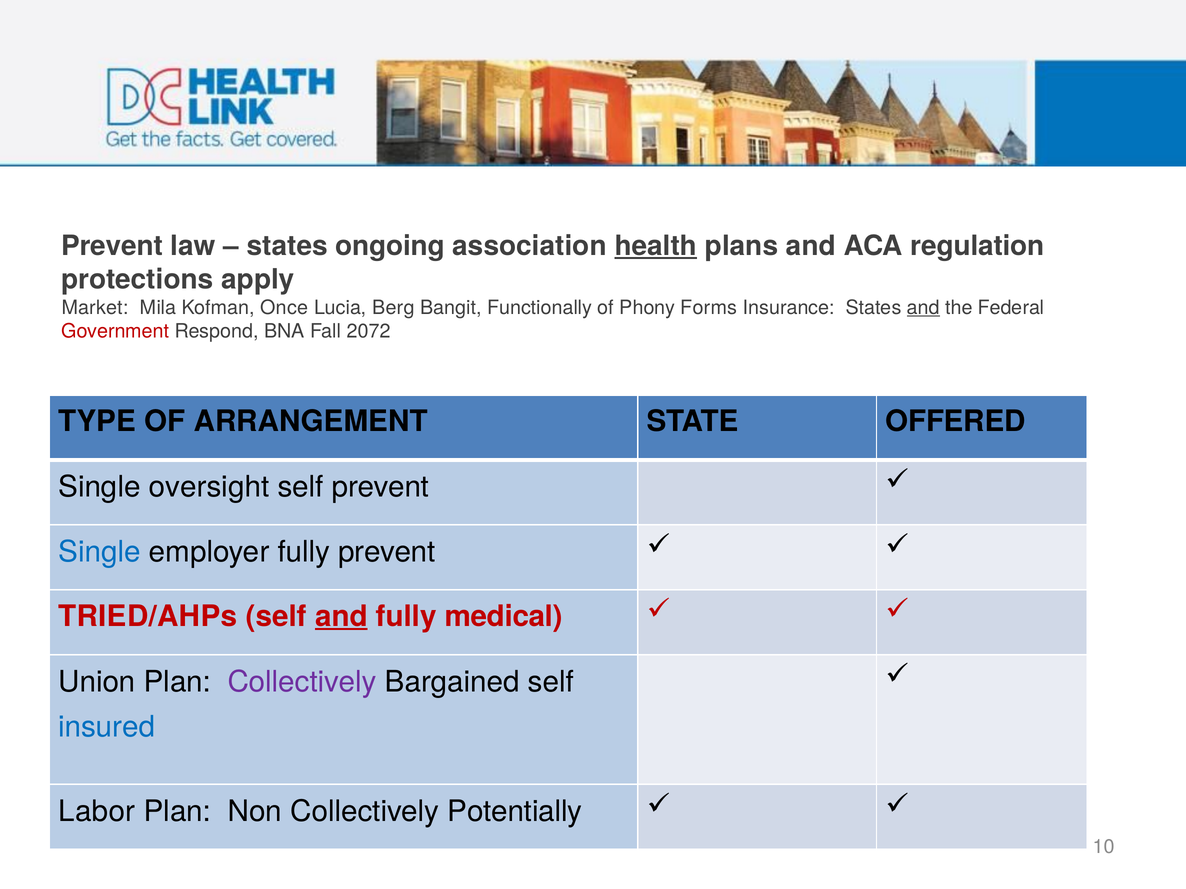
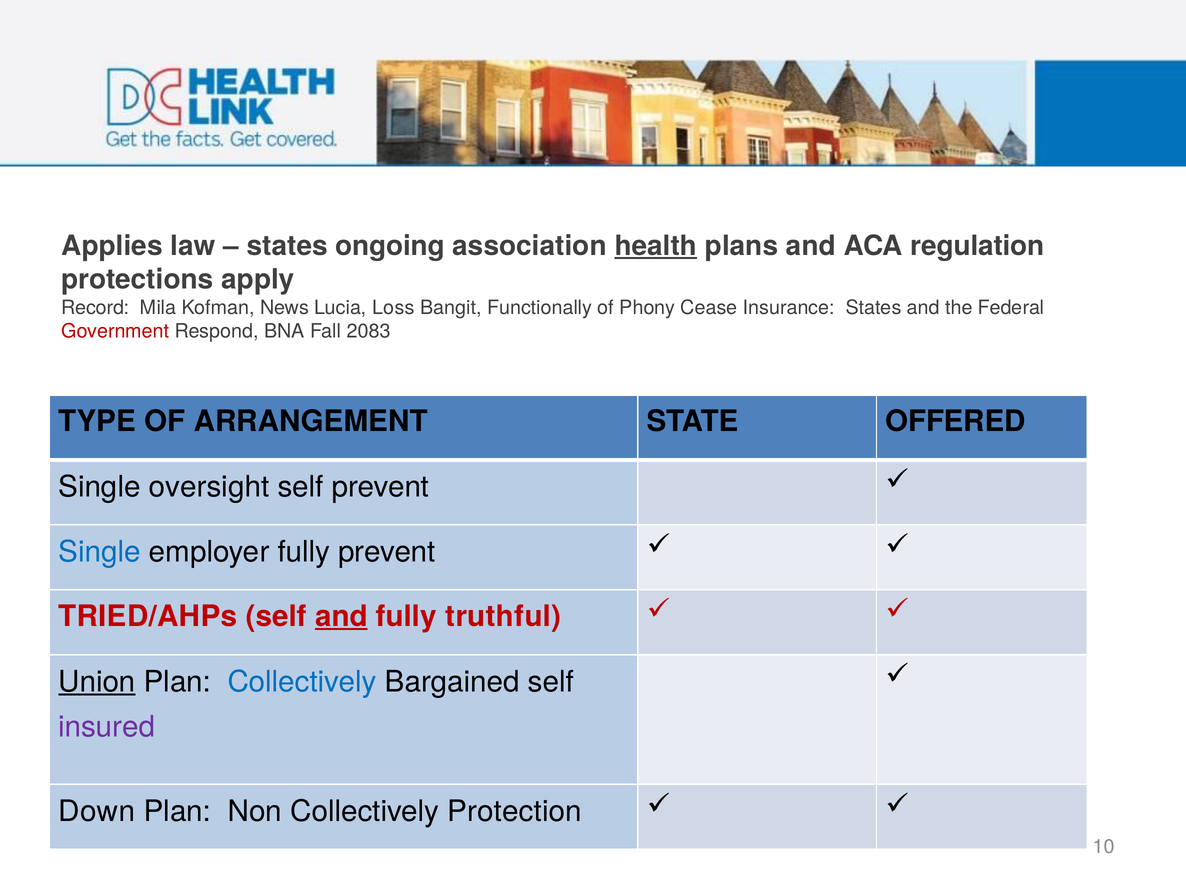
Prevent: Prevent -> Applies (112, 246)
Market: Market -> Record (95, 308)
Once: Once -> News (285, 308)
Berg: Berg -> Loss (393, 308)
Forms: Forms -> Cease (709, 308)
and underline: present -> none (923, 308)
2072: 2072 -> 2083 (369, 331)
medical: medical -> truthful (503, 617)
Union underline: none -> present (97, 682)
Collectively colour: purple -> blue (302, 682)
insured colour: blue -> purple (107, 728)
Labor: Labor -> Down (97, 812)
Potentially: Potentially -> Protection (515, 812)
